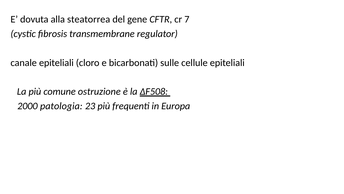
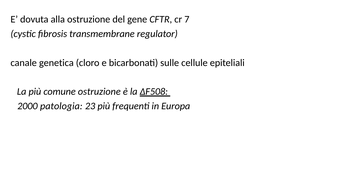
alla steatorrea: steatorrea -> ostruzione (89, 19)
canale epiteliali: epiteliali -> genetica (56, 63)
